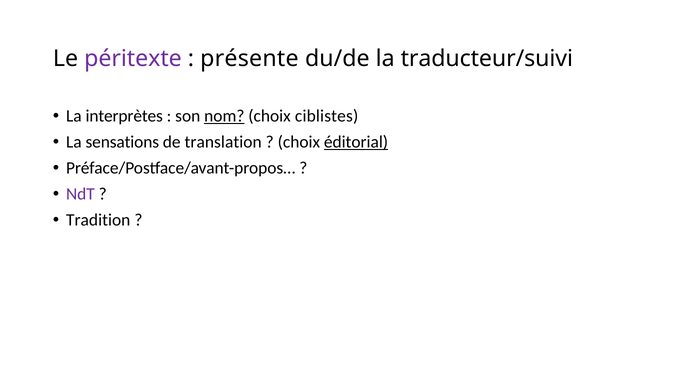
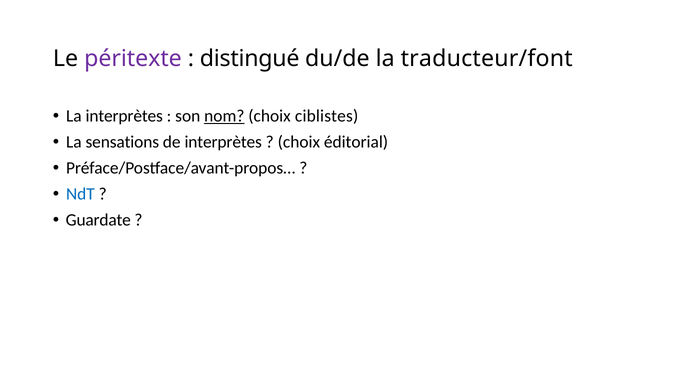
présente: présente -> distingué (250, 58)
traducteur/suivi: traducteur/suivi -> traducteur/font (487, 58)
de translation: translation -> interprètes (223, 142)
éditorial underline: present -> none (356, 142)
NdT colour: purple -> blue (80, 194)
Tradition: Tradition -> Guardate (98, 220)
